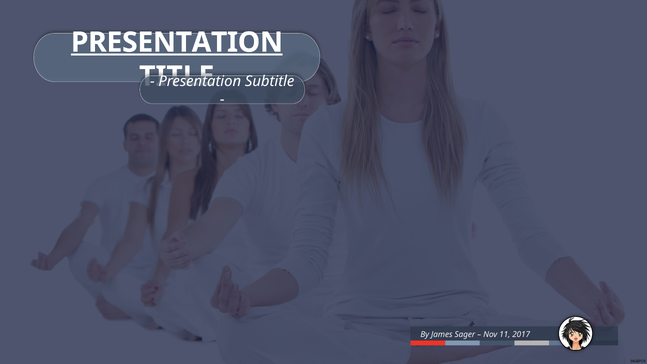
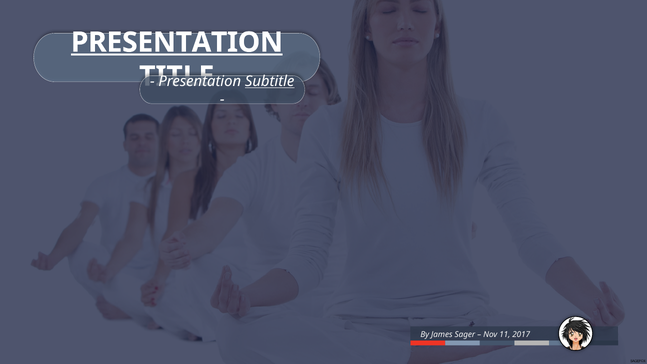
Subtitle underline: none -> present (270, 81)
